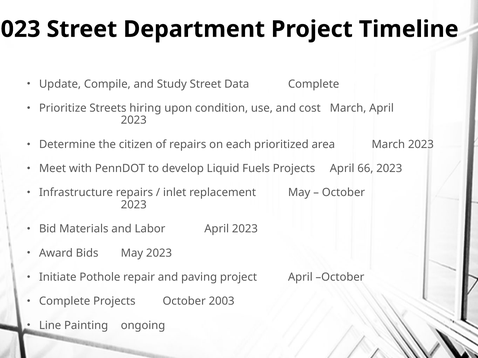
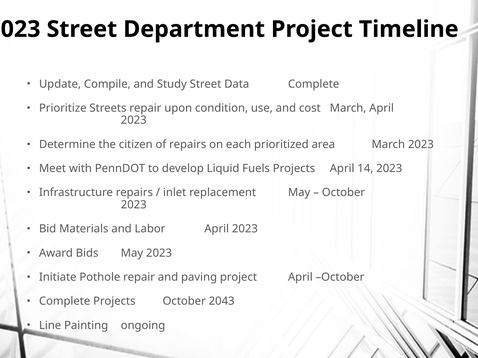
Streets hiring: hiring -> repair (145, 108)
66: 66 -> 14 (365, 169)
2003: 2003 -> 2043 (222, 302)
